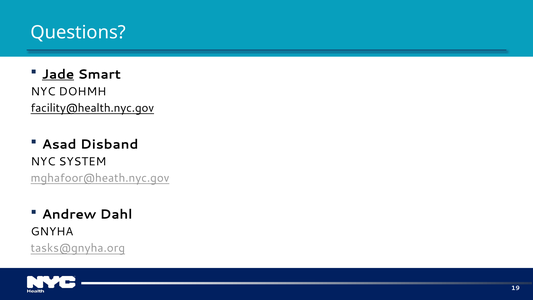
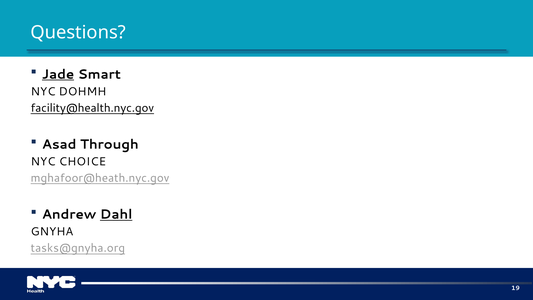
Disband: Disband -> Through (109, 144)
SYSTEM: SYSTEM -> CHOICE (82, 162)
Dahl underline: none -> present (116, 214)
